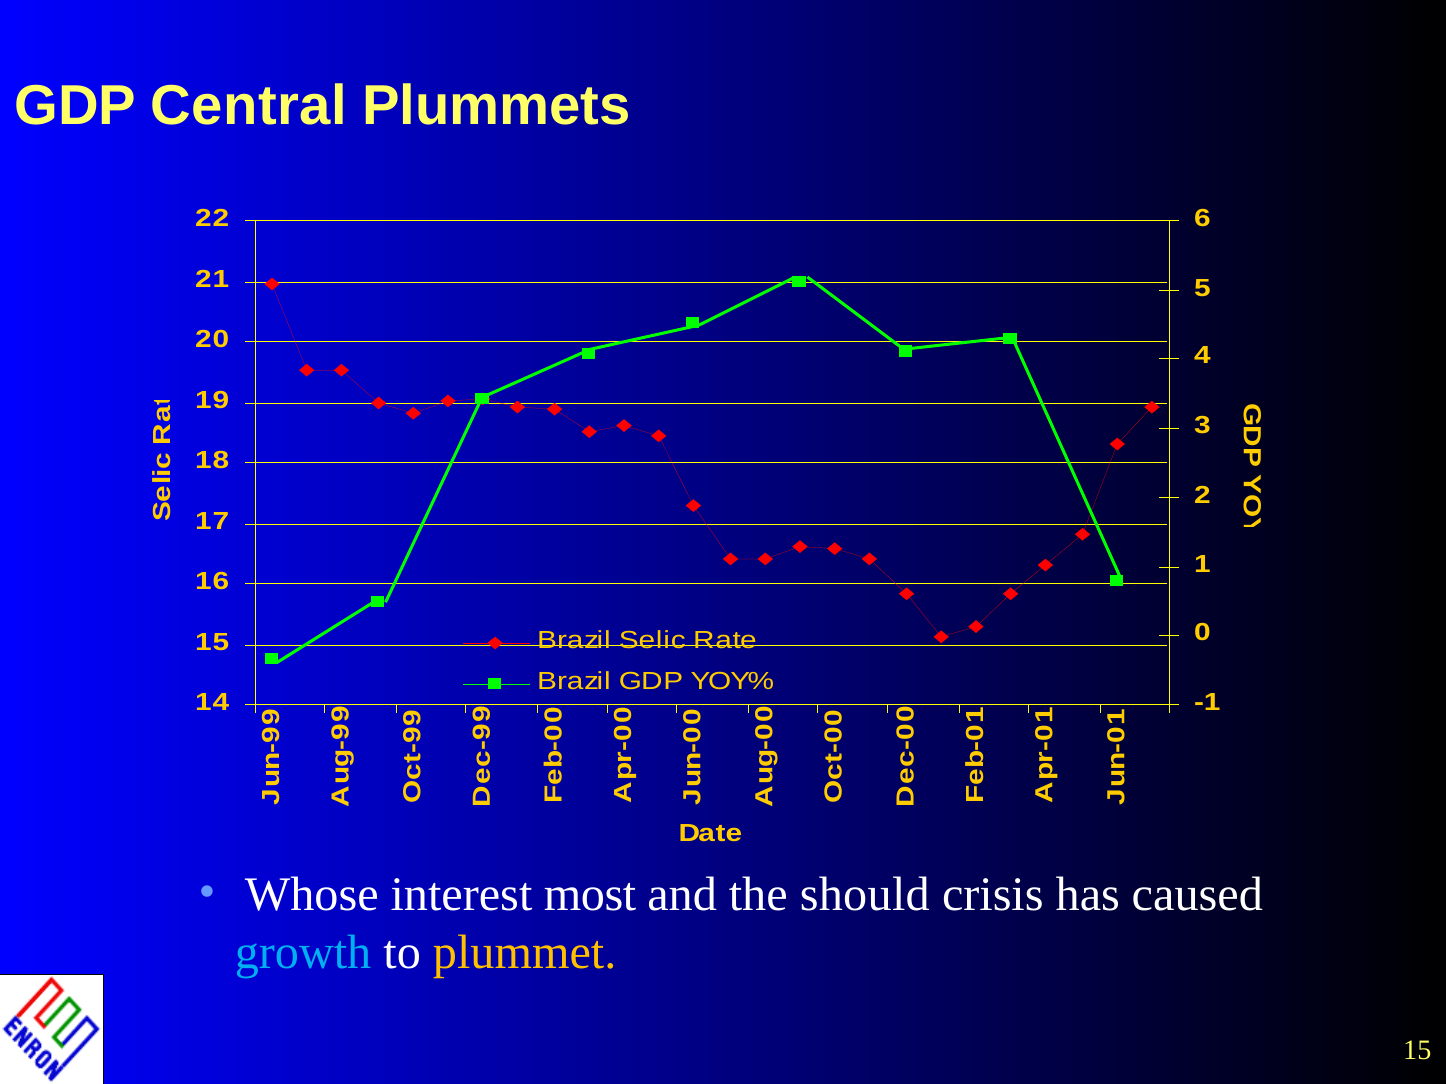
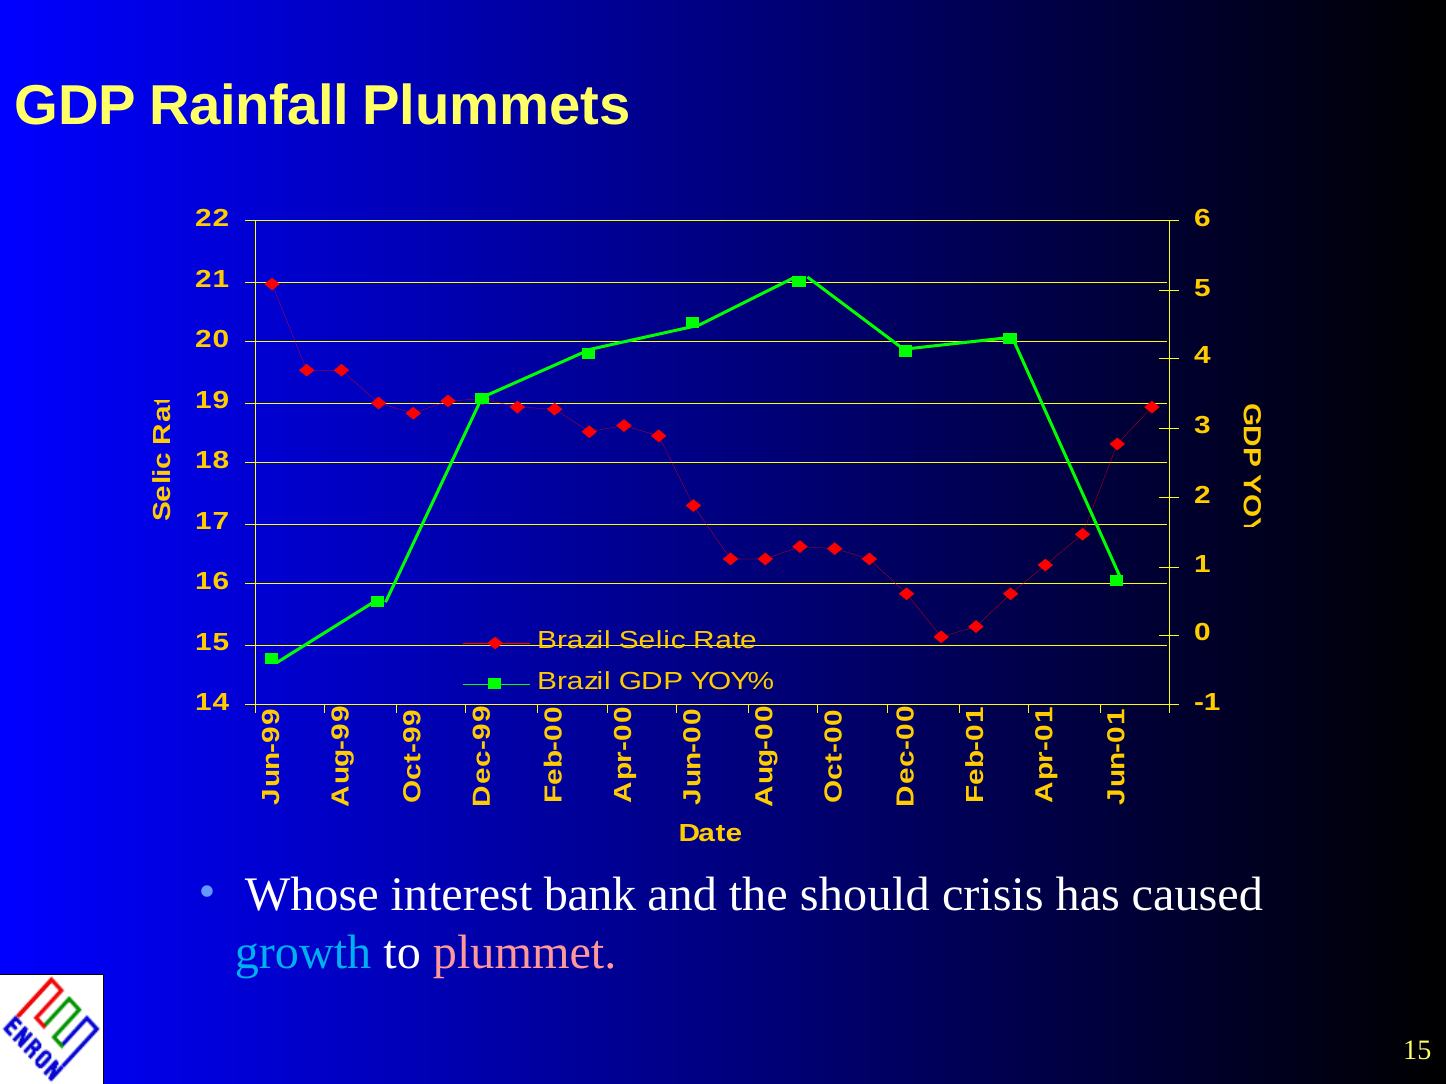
Central: Central -> Rainfall (249, 106)
most: most -> bank (590, 895)
plummet colour: yellow -> pink (525, 953)
